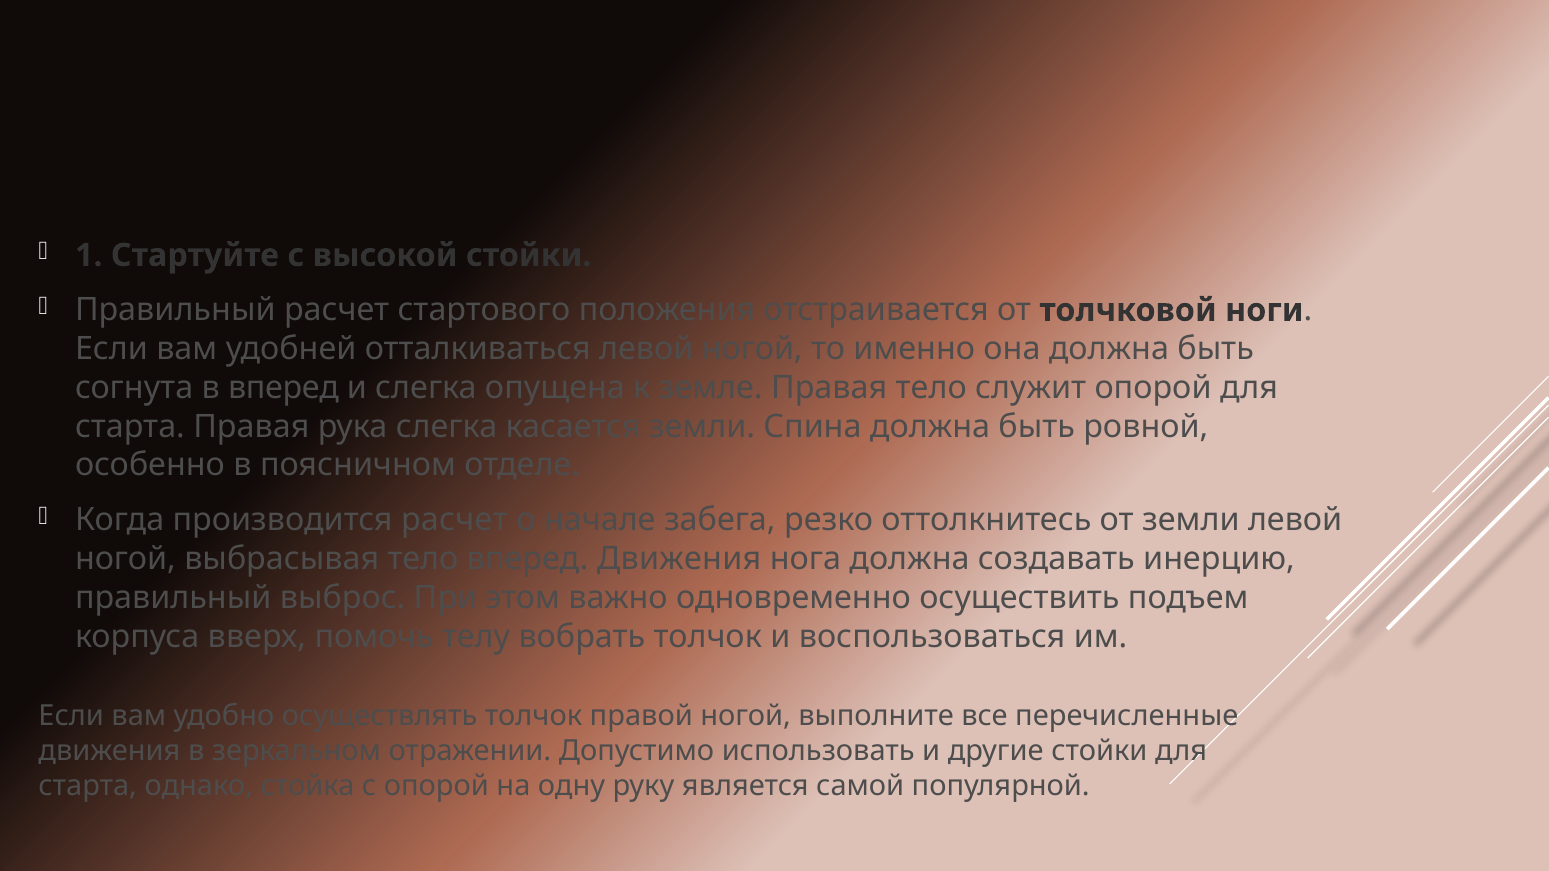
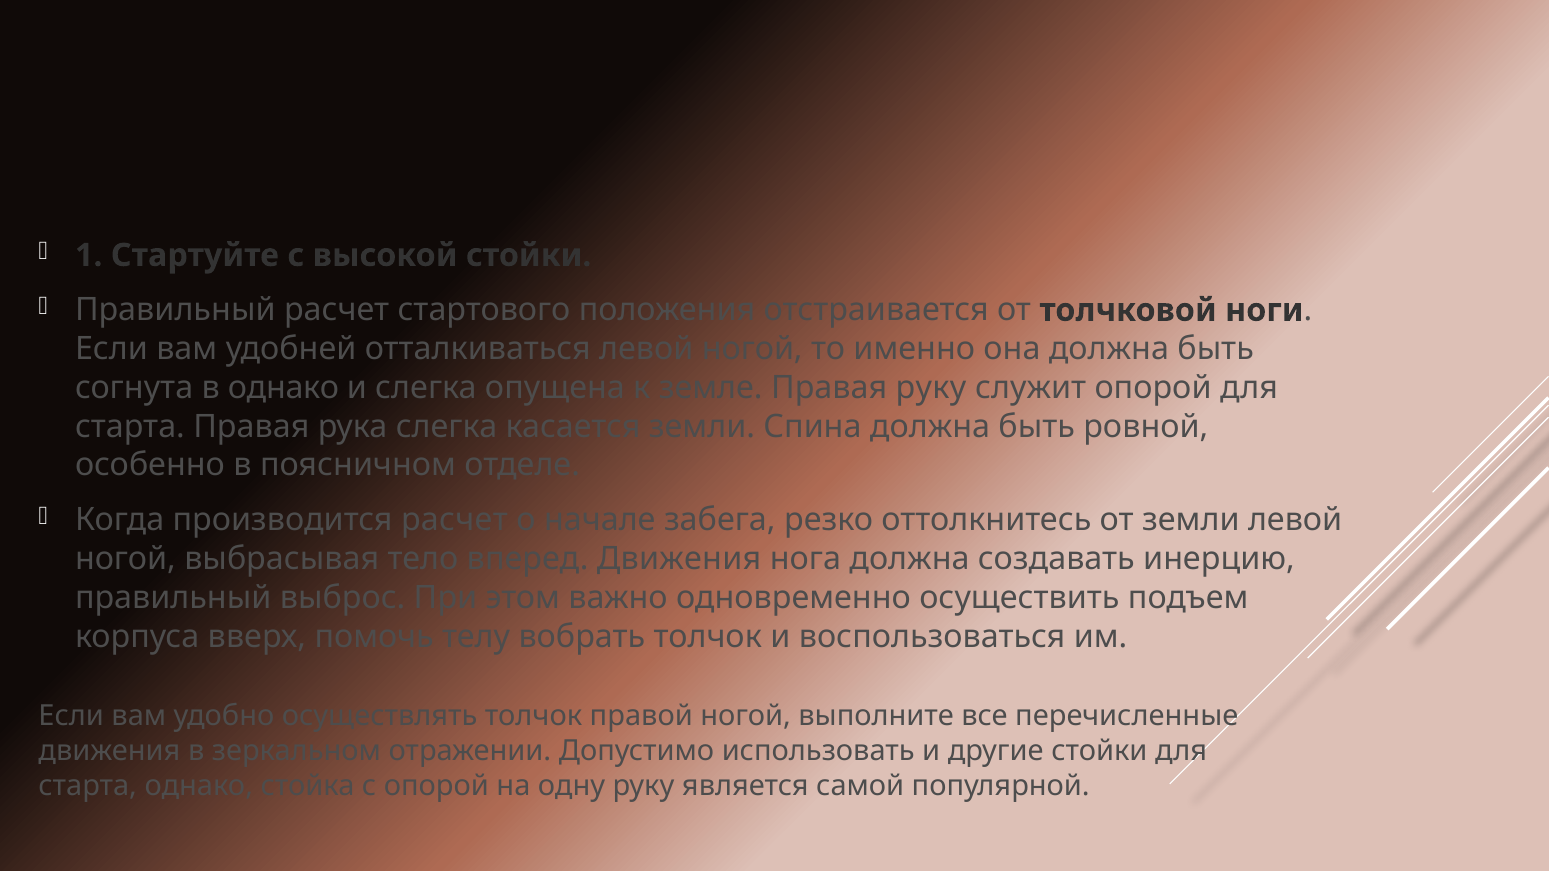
в вперед: вперед -> однако (284, 388)
Правая тело: тело -> руку (931, 388)
